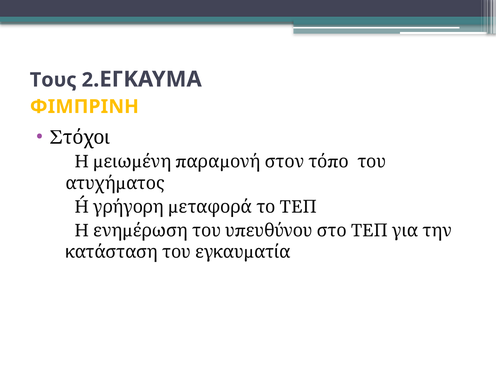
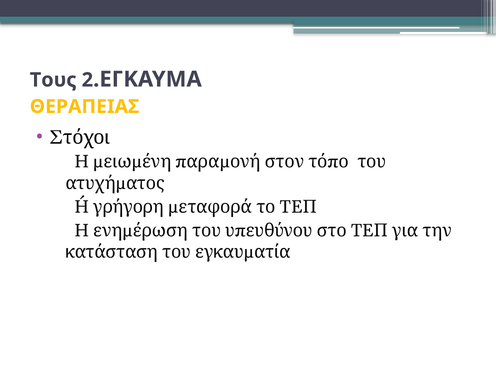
ΦΙΜΠΡΙΝΗ: ΦΙΜΠΡΙΝΗ -> ΘΕΡΑΠΕΙΑΣ (84, 107)
